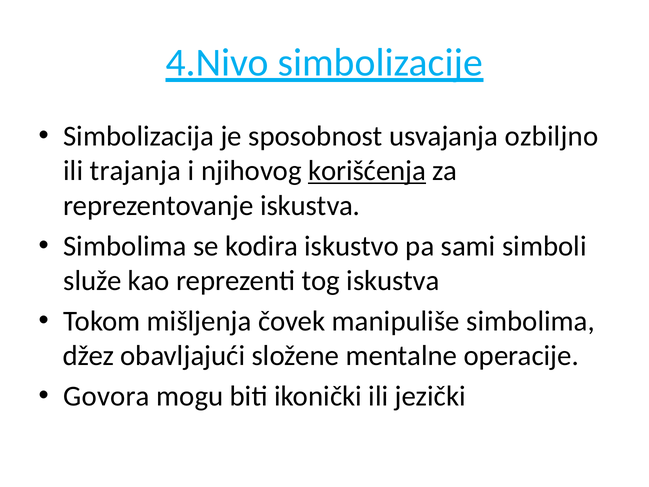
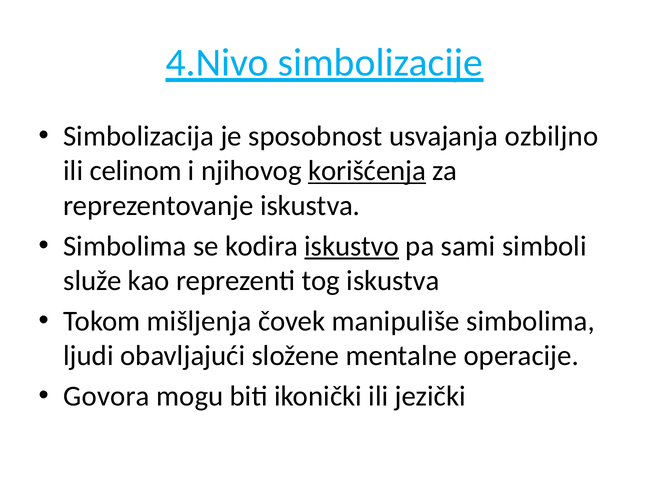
trajanja: trajanja -> celinom (136, 171)
iskustvo underline: none -> present (352, 246)
džez: džez -> ljudi (88, 356)
